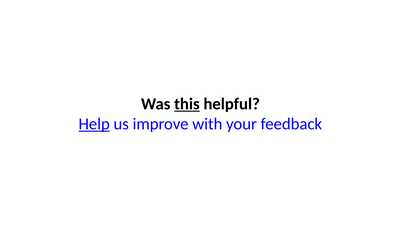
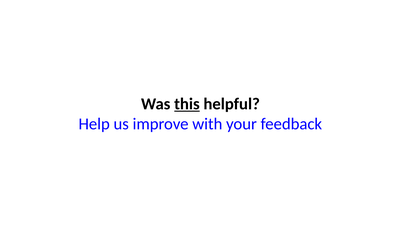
Help underline: present -> none (94, 124)
